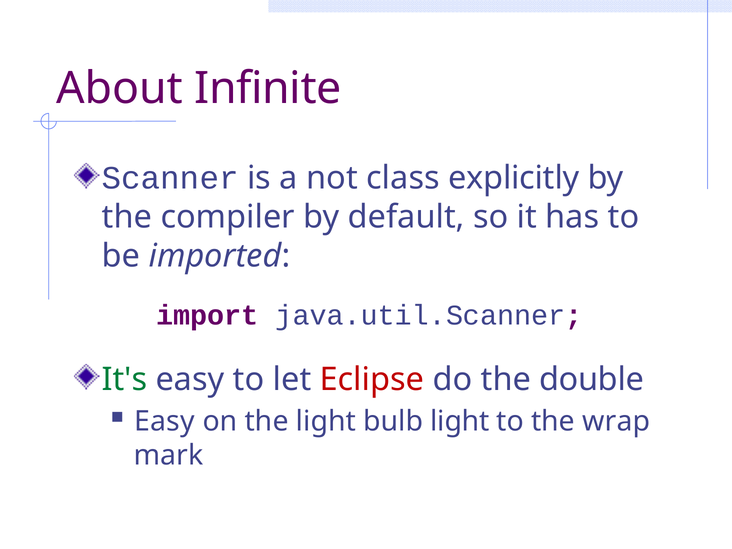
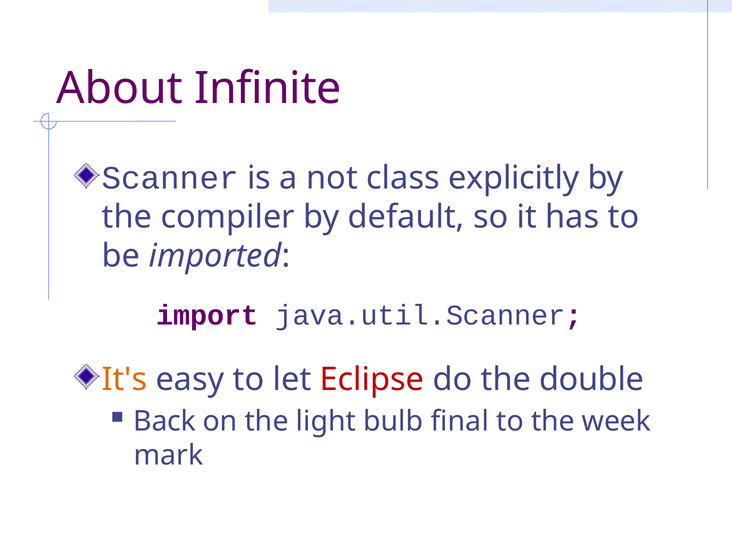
It's colour: green -> orange (125, 379)
Easy: Easy -> Back (165, 421)
bulb light: light -> final (460, 421)
wrap: wrap -> week (616, 421)
